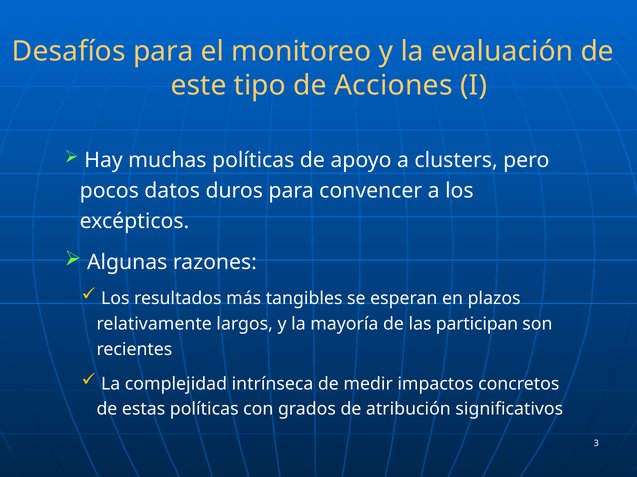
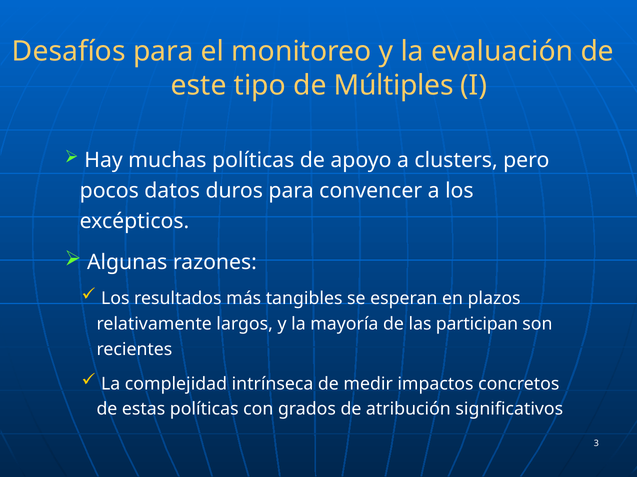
Acciones: Acciones -> Múltiples (394, 85)
